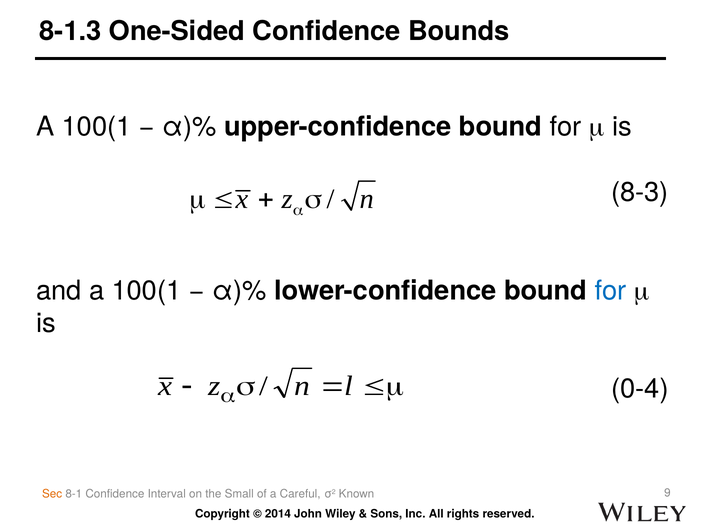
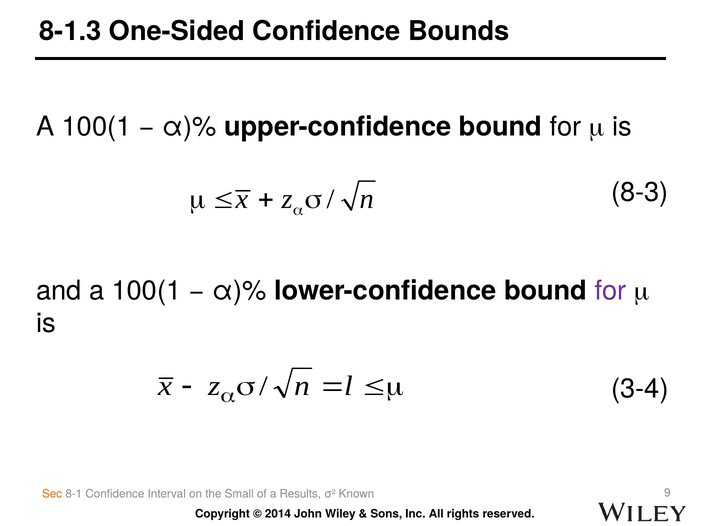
for colour: blue -> purple (611, 291)
0-4: 0-4 -> 3-4 (640, 389)
Careful: Careful -> Results (300, 494)
